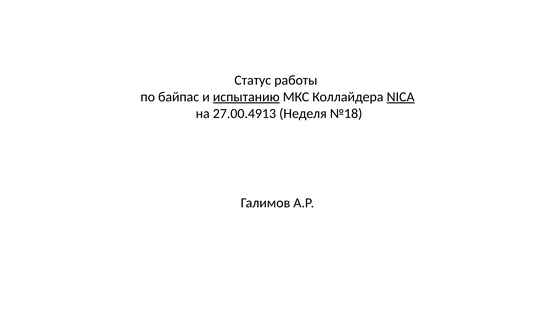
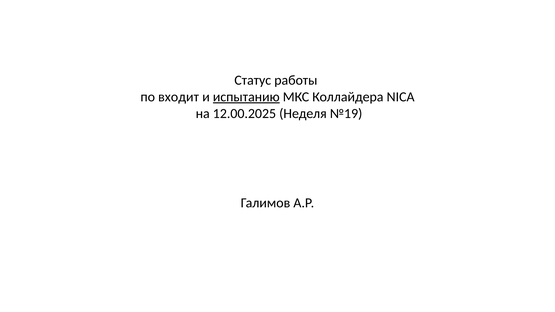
байпас: байпас -> входит (179, 97)
NICA underline: present -> none (401, 97)
27.00.4913: 27.00.4913 -> 12.00.2025 (244, 114)
№18: №18 -> №19 (346, 114)
